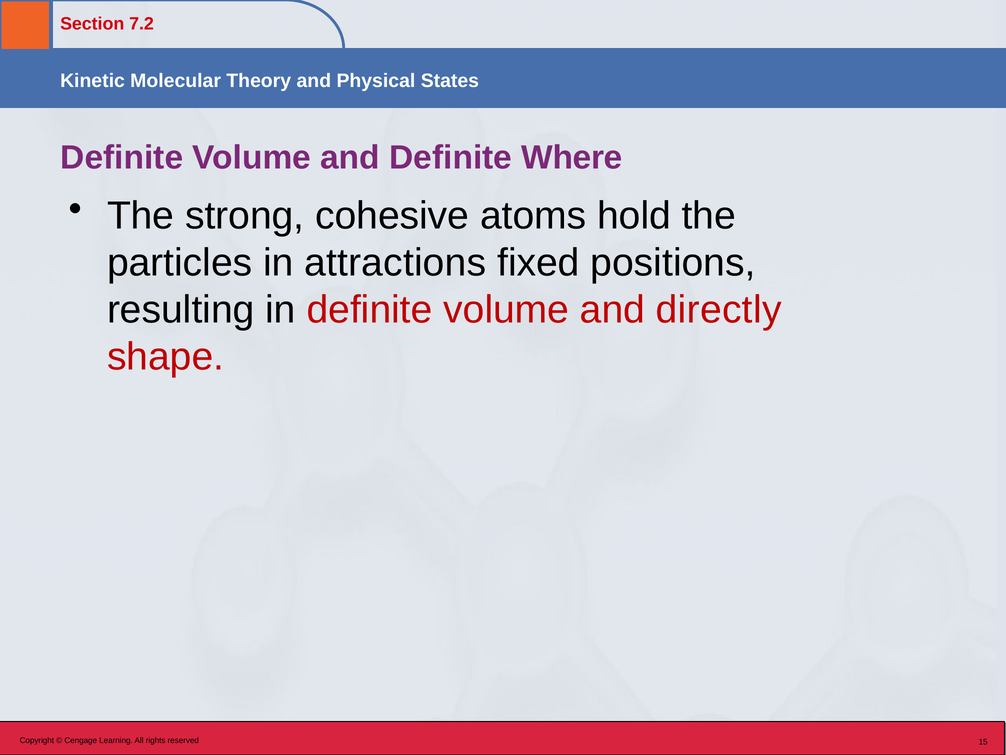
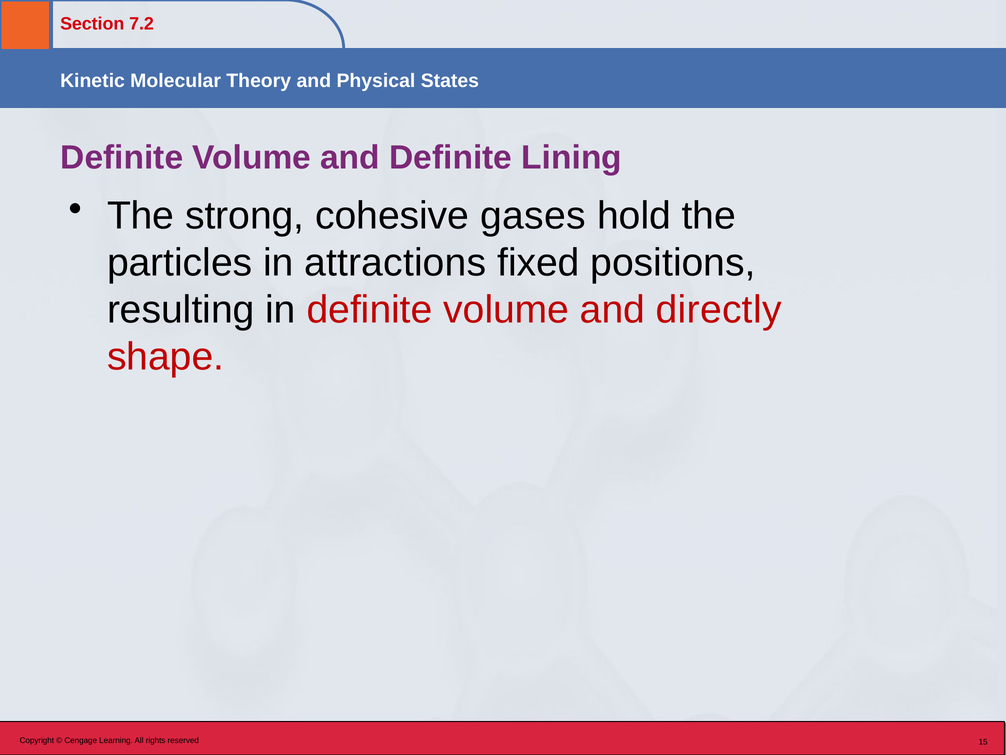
Where: Where -> Lining (572, 157)
atoms: atoms -> gases (533, 216)
